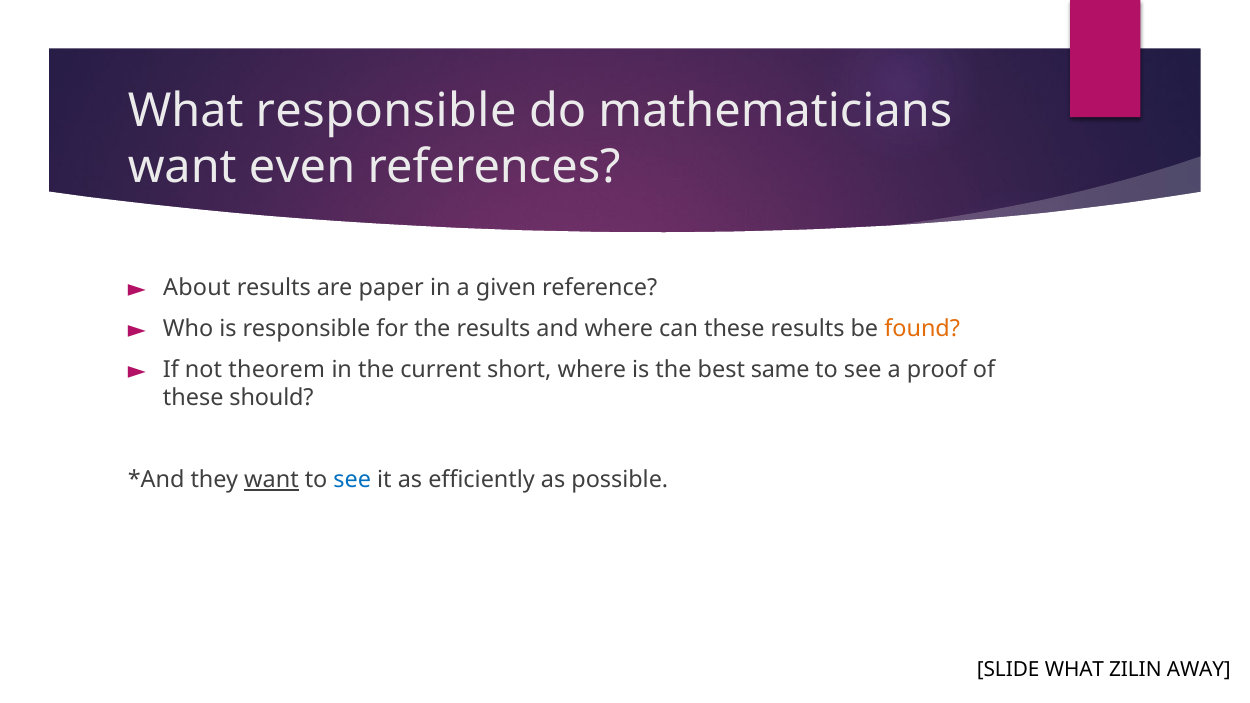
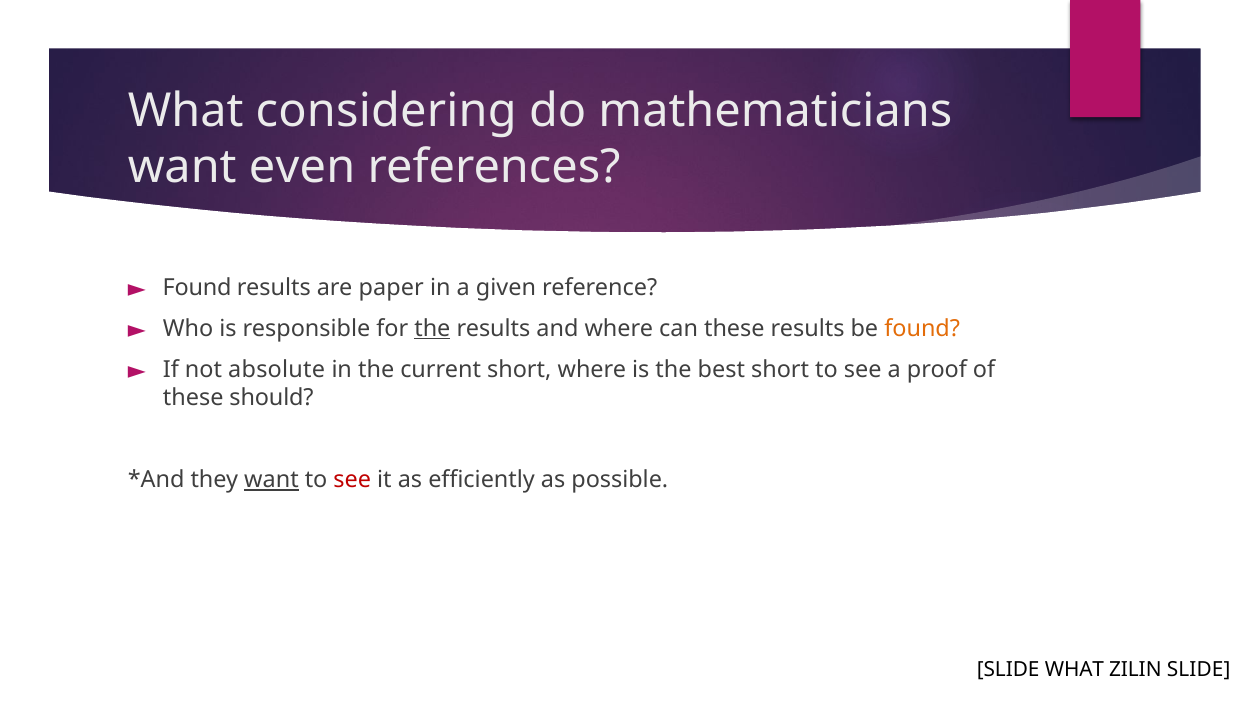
What responsible: responsible -> considering (386, 111)
About: About -> Found (197, 287)
the underline: none -> present (432, 328)
theorem: theorem -> absolute (277, 370)
best same: same -> short (780, 370)
see colour: blue -> red (352, 480)
ZILIN AWAY: AWAY -> SLIDE (1199, 670)
